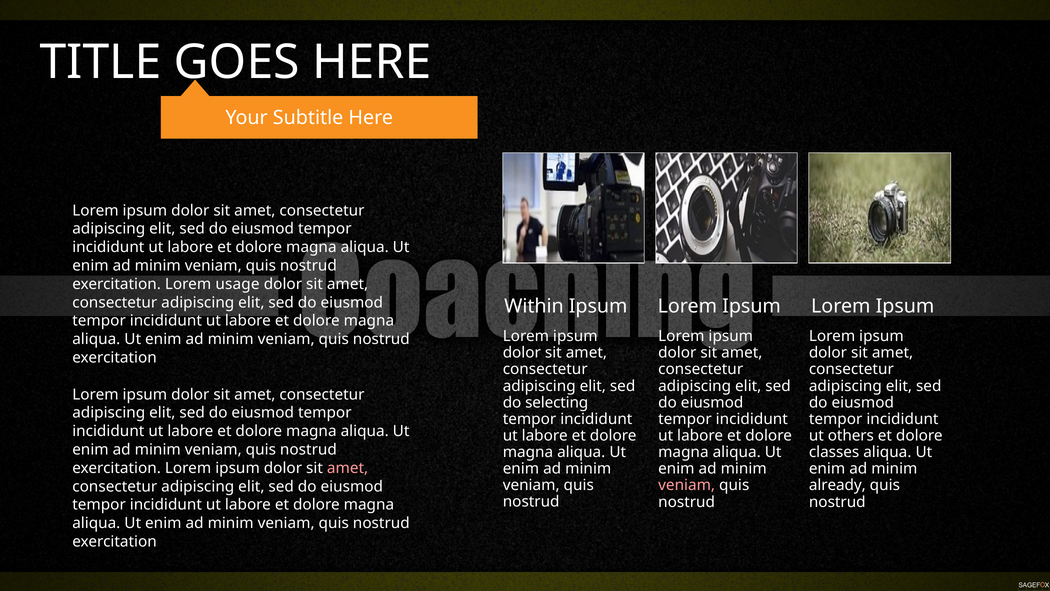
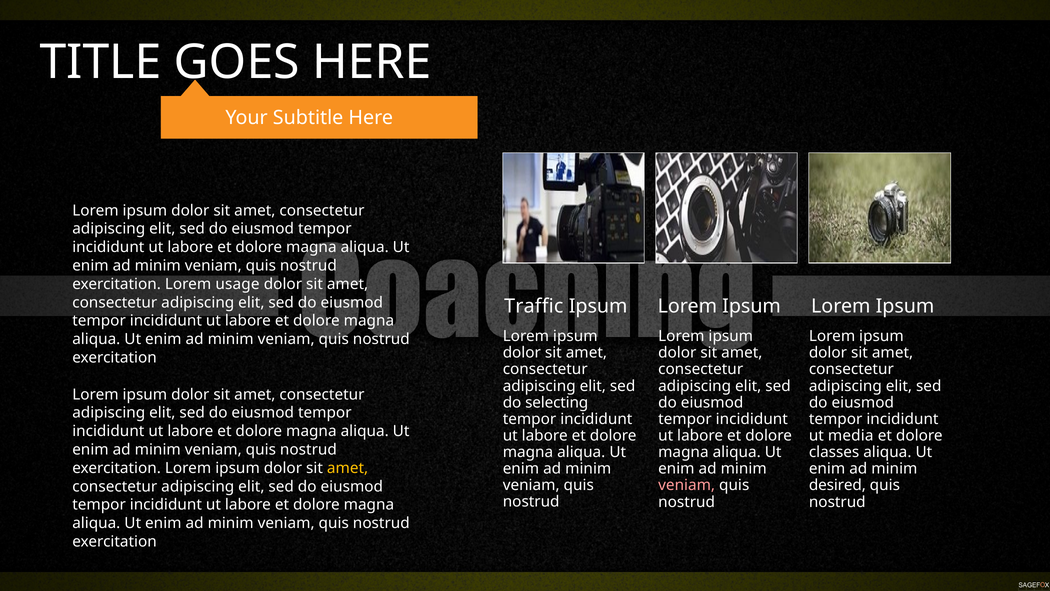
Within: Within -> Traffic (534, 306)
others: others -> media (851, 435)
amet colour: pink -> yellow (348, 468)
already: already -> desired (837, 485)
